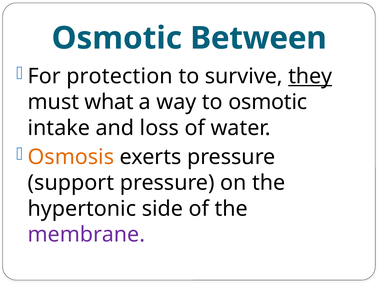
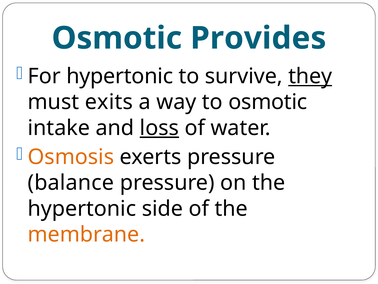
Between: Between -> Provides (258, 38)
For protection: protection -> hypertonic (120, 76)
what: what -> exits (109, 102)
loss underline: none -> present (159, 128)
support: support -> balance (71, 182)
membrane colour: purple -> orange (86, 234)
